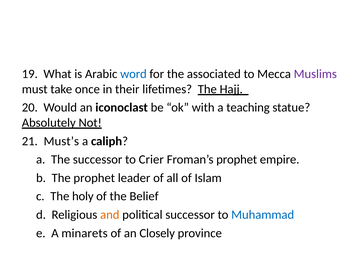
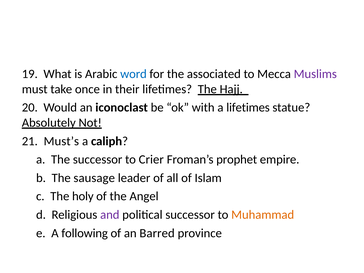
a teaching: teaching -> lifetimes (248, 108)
The prophet: prophet -> sausage (94, 178)
Belief: Belief -> Angel (144, 196)
and colour: orange -> purple (110, 215)
Muhammad colour: blue -> orange (263, 215)
minarets: minarets -> following (85, 233)
Closely: Closely -> Barred (157, 233)
